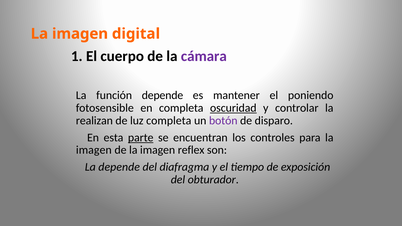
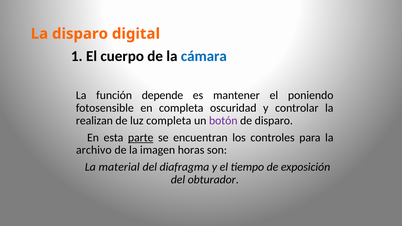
imagen: imagen -> disparo (80, 34)
cámara colour: purple -> blue (204, 56)
oscuridad underline: present -> none (233, 108)
imagen: imagen -> archivo (94, 150)
reflex: reflex -> horas (191, 150)
La depende: depende -> material (119, 167)
